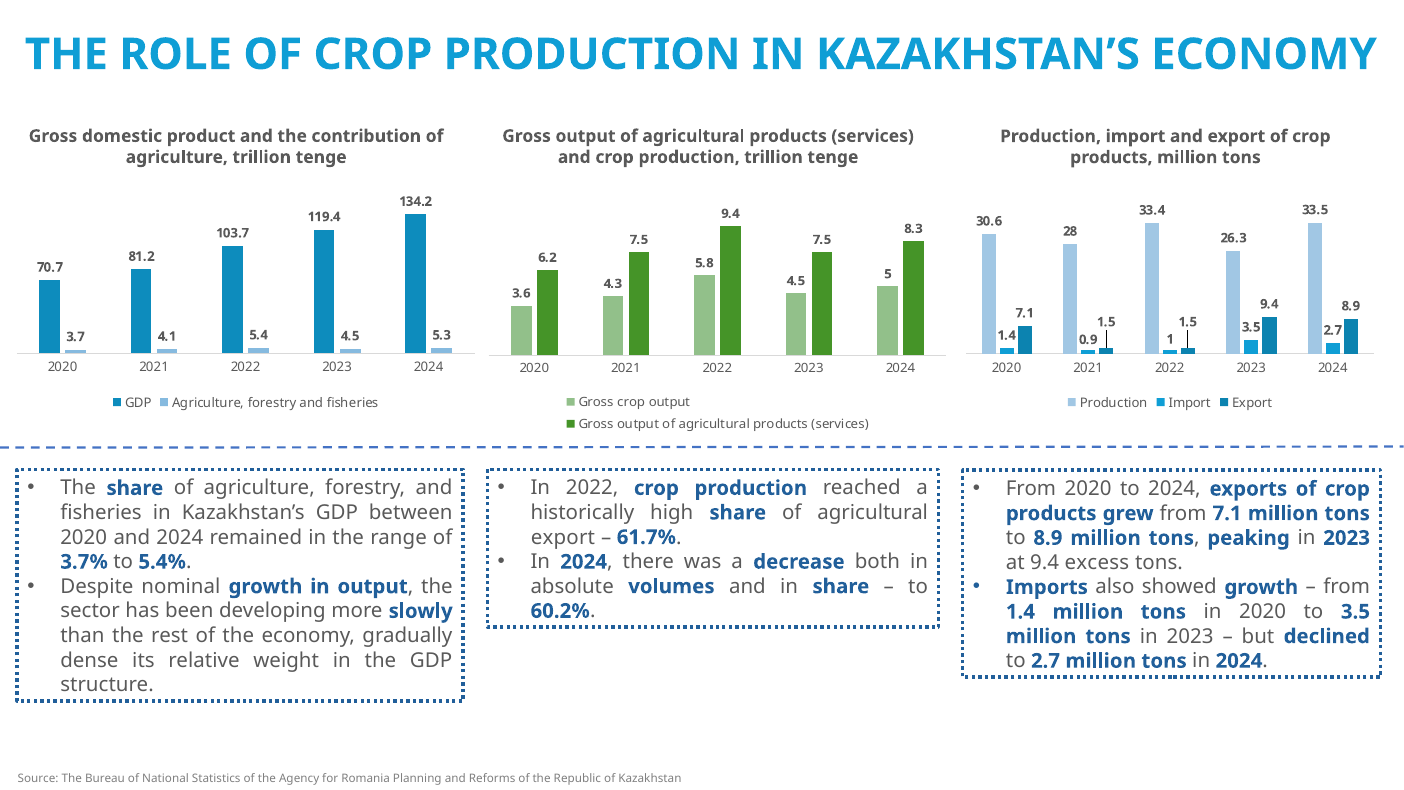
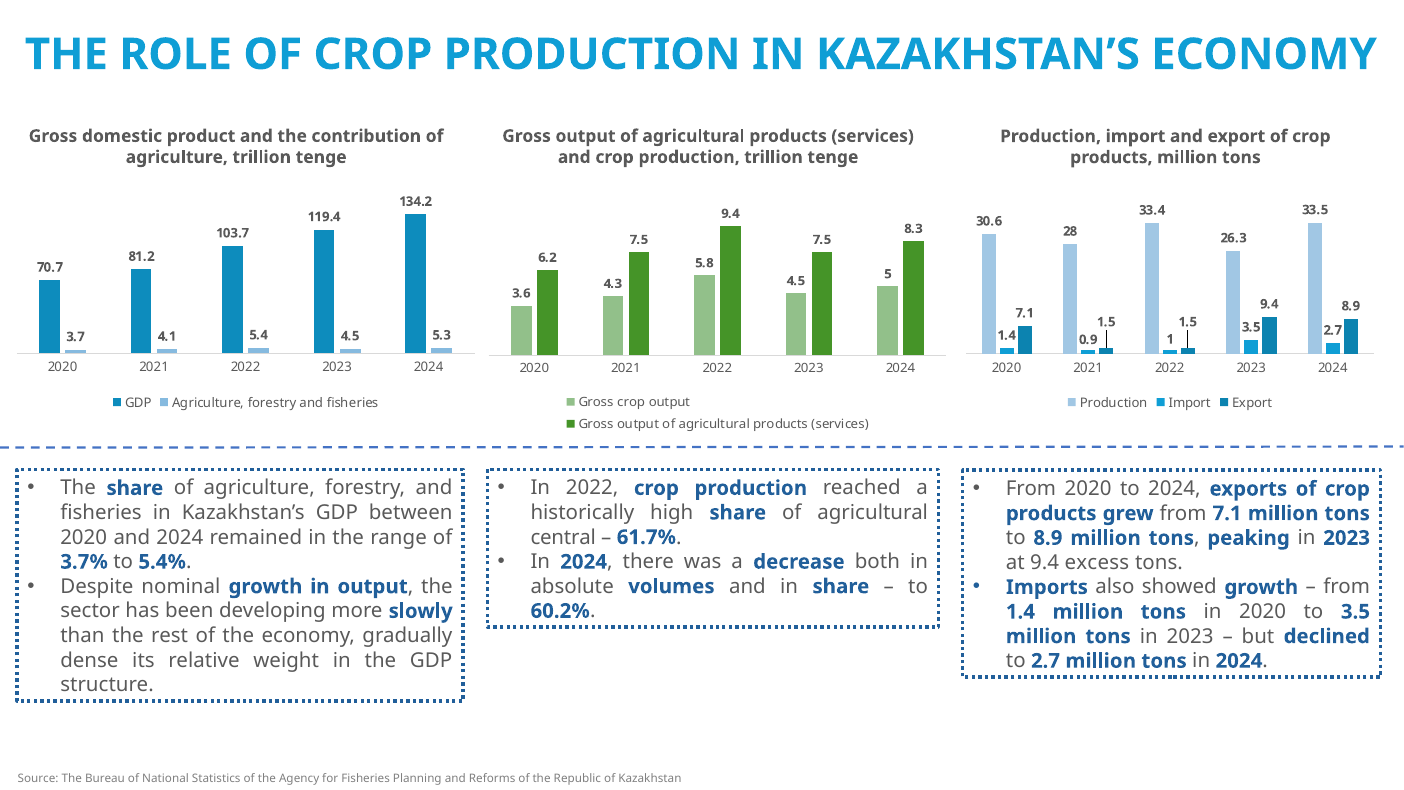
export: export -> central (563, 537)
for Romania: Romania -> Fisheries (366, 778)
